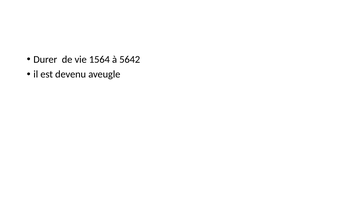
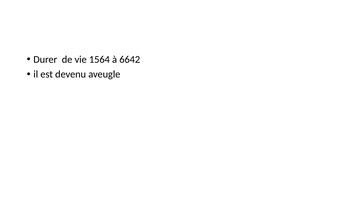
5642: 5642 -> 6642 (130, 60)
